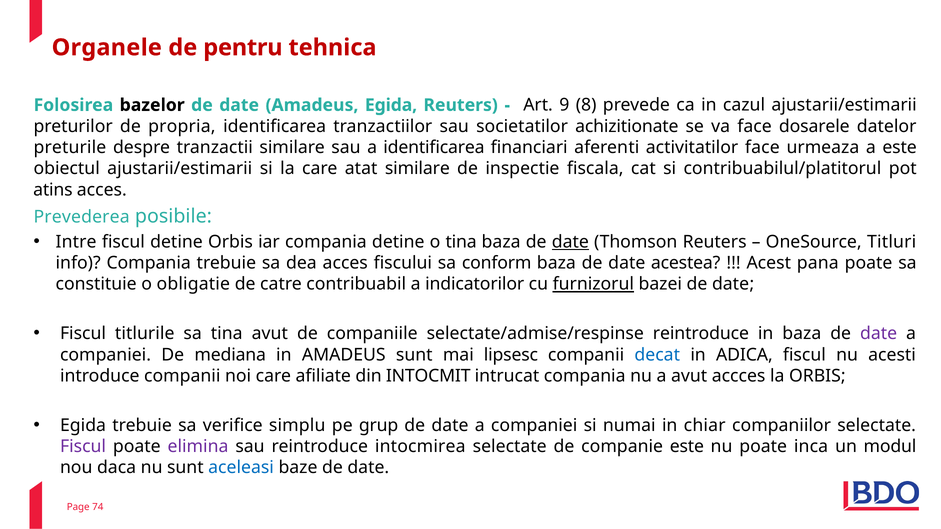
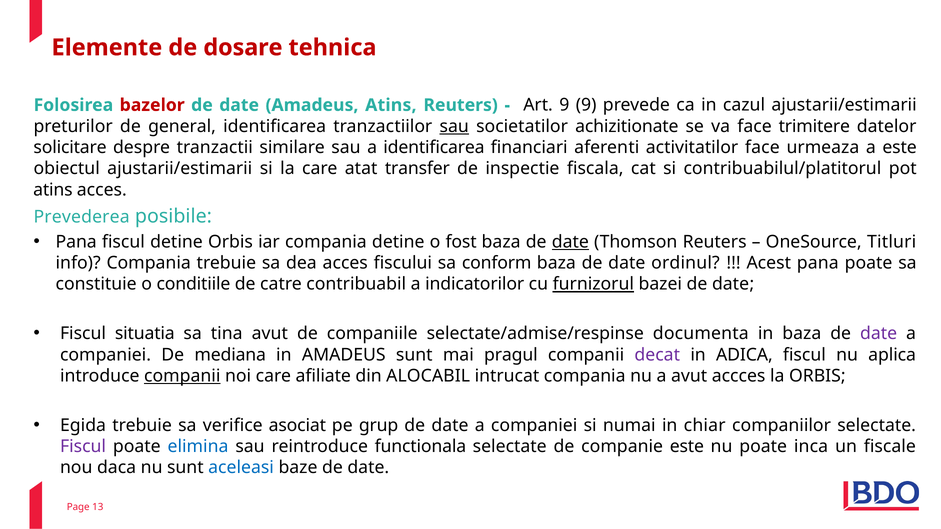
Organele: Organele -> Elemente (107, 48)
pentru: pentru -> dosare (243, 48)
bazelor colour: black -> red (152, 105)
Amadeus Egida: Egida -> Atins (391, 105)
9 8: 8 -> 9 (586, 105)
propria: propria -> general (182, 126)
sau underline: none -> present (454, 126)
dosarele: dosarele -> trimitere (814, 126)
preturile: preturile -> solicitare (70, 148)
atat similare: similare -> transfer (417, 169)
Intre: Intre -> Pana (76, 242)
o tina: tina -> fost (461, 242)
acestea: acestea -> ordinul (685, 263)
obligatie: obligatie -> conditiile (193, 284)
titlurile: titlurile -> situatia (145, 334)
selectate/admise/respinse reintroduce: reintroduce -> documenta (701, 334)
lipsesc: lipsesc -> pragul (511, 355)
decat colour: blue -> purple (657, 355)
acesti: acesti -> aplica (892, 355)
companii underline: none -> present (182, 376)
INTOCMIT: INTOCMIT -> ALOCABIL (428, 376)
simplu: simplu -> asociat (297, 426)
elimina colour: purple -> blue (198, 447)
intocmirea: intocmirea -> functionala (420, 447)
modul: modul -> fiscale (890, 447)
74: 74 -> 13 (98, 507)
